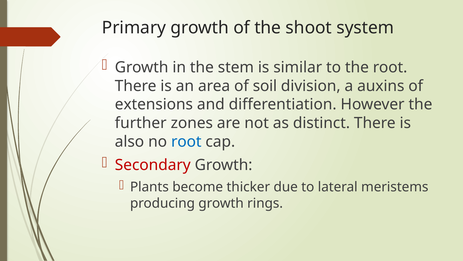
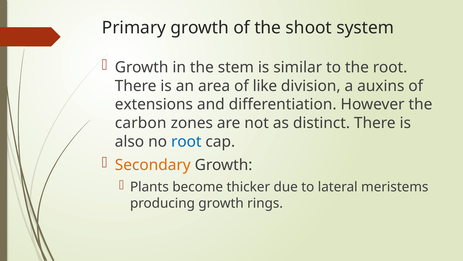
soil: soil -> like (265, 86)
further: further -> carbon (141, 123)
Secondary colour: red -> orange (153, 165)
